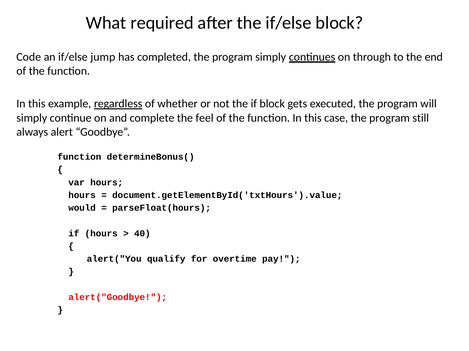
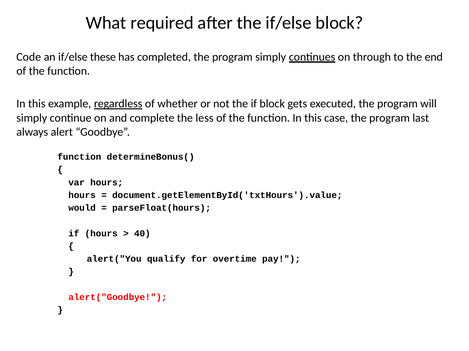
jump: jump -> these (103, 57)
feel: feel -> less (205, 118)
still: still -> last (421, 118)
